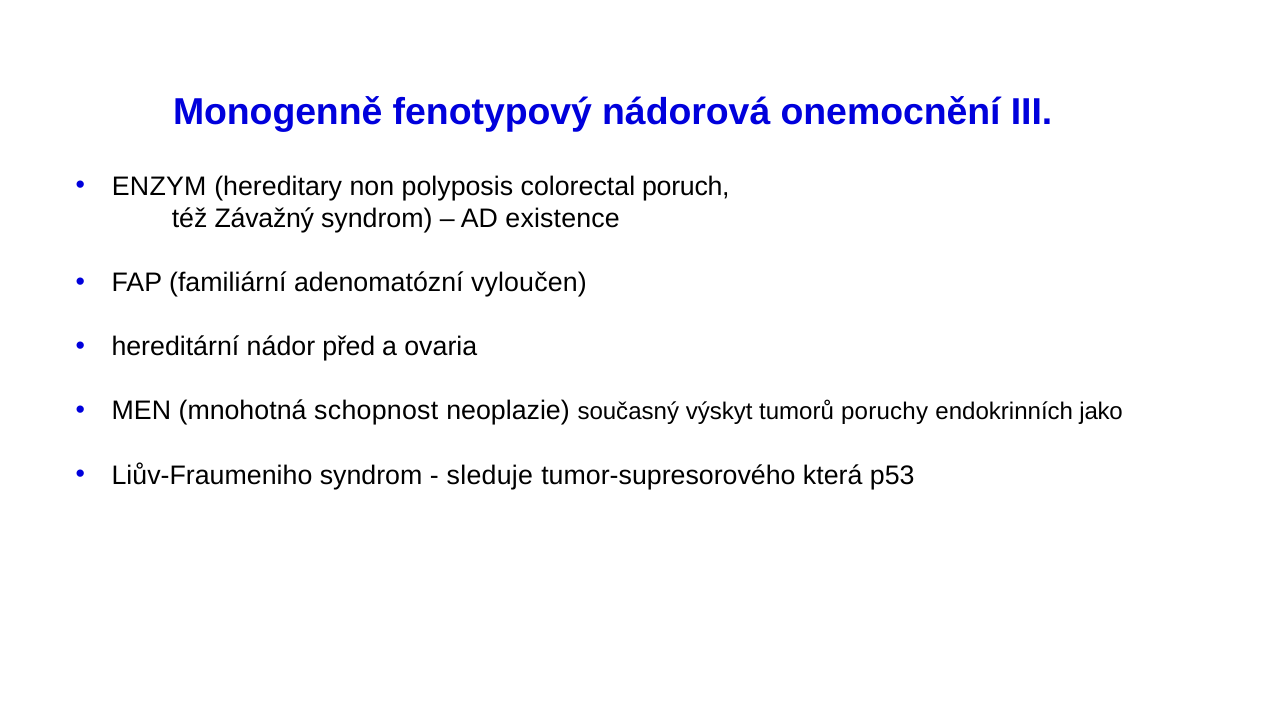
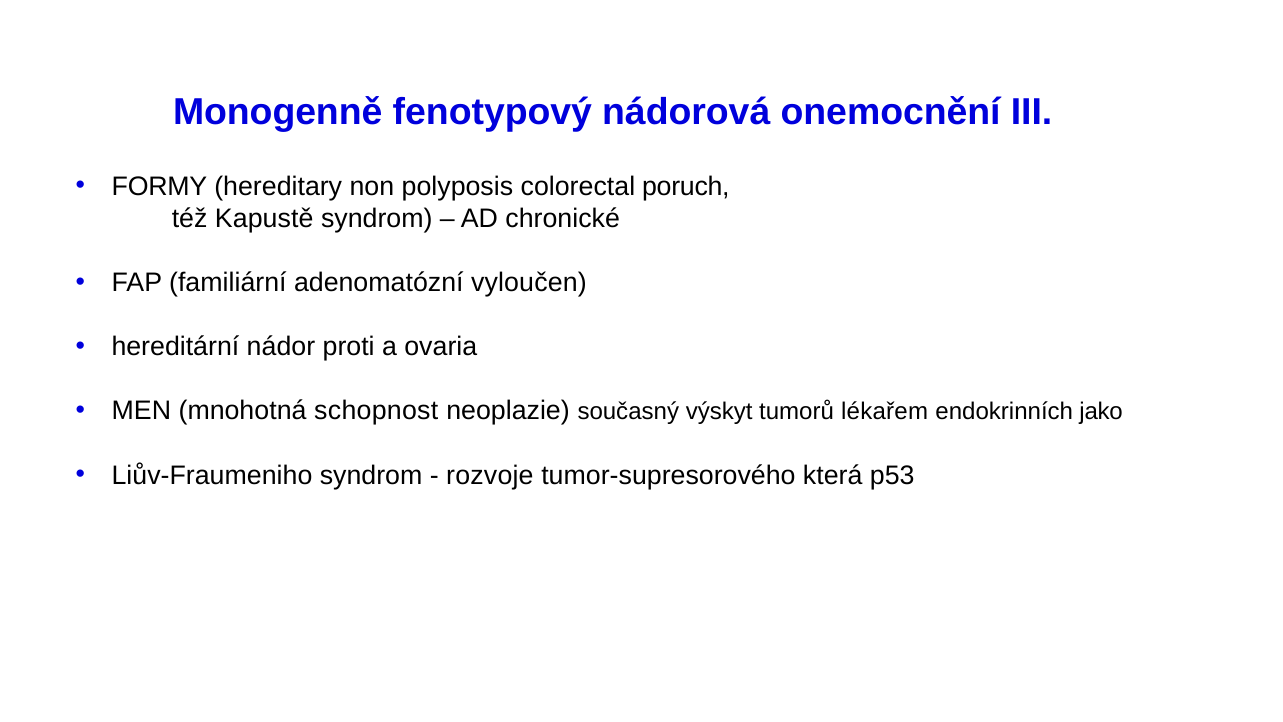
ENZYM: ENZYM -> FORMY (159, 186)
Závažný: Závažný -> Kapustě (264, 218)
existence: existence -> chronické (563, 218)
před: před -> proti (349, 347)
poruchy: poruchy -> lékařem (885, 412)
sleduje: sleduje -> rozvoje (490, 475)
